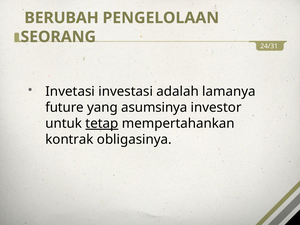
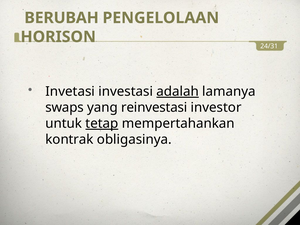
SEORANG: SEORANG -> HORISON (58, 37)
adalah underline: none -> present (178, 92)
future: future -> swaps (65, 108)
asumsinya: asumsinya -> reinvestasi (154, 108)
